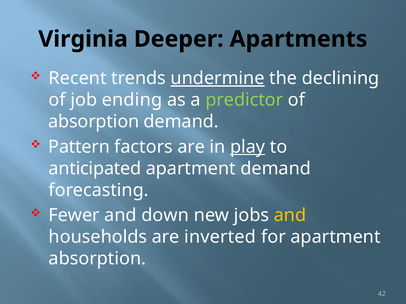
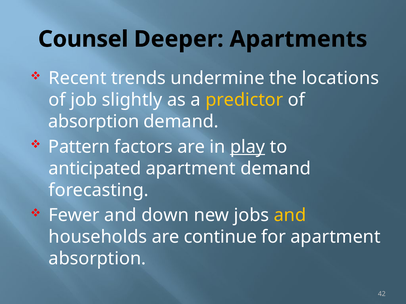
Virginia: Virginia -> Counsel (83, 39)
undermine underline: present -> none (218, 78)
declining: declining -> locations (341, 78)
ending: ending -> slightly (132, 100)
predictor colour: light green -> yellow (244, 100)
inverted: inverted -> continue (220, 237)
